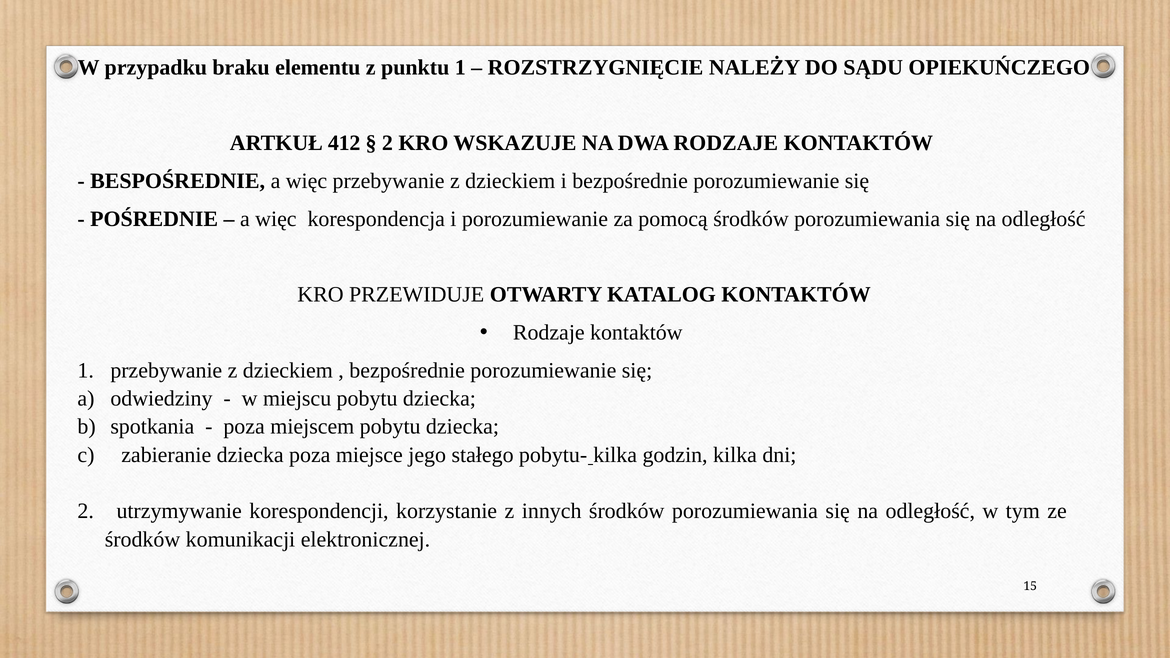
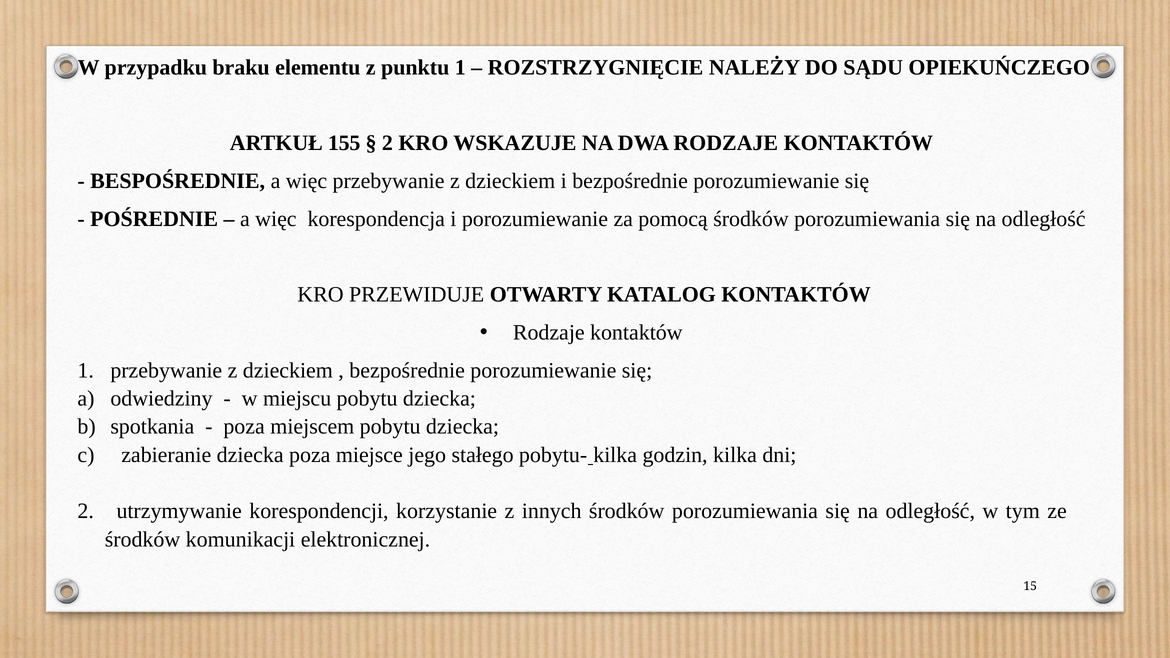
412: 412 -> 155 (344, 143)
